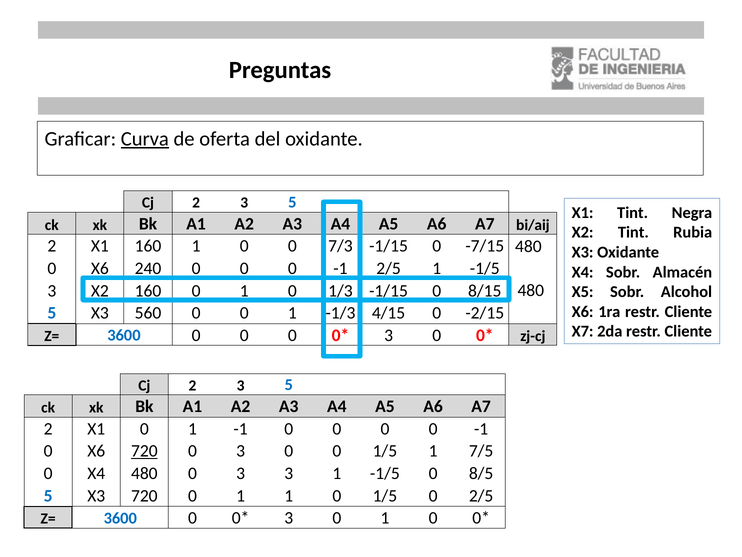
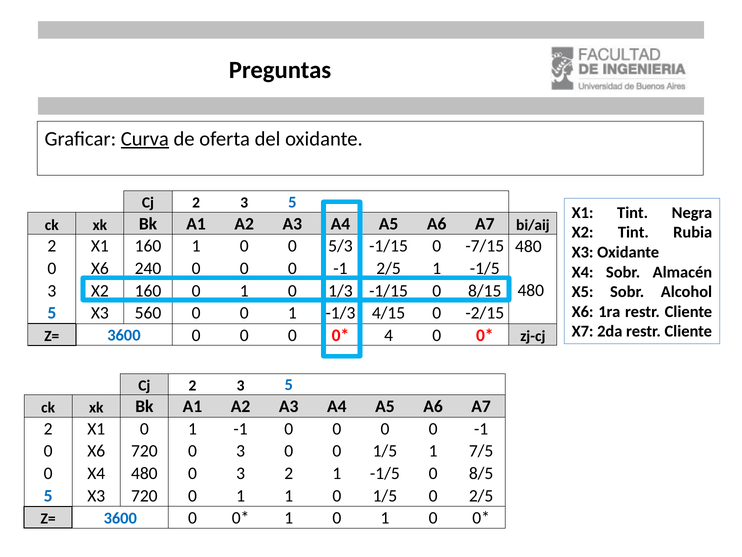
7/3: 7/3 -> 5/3 (340, 246)
3: 3 -> 4 (389, 335)
720 underline: present -> none (144, 451)
3 3: 3 -> 2 (289, 473)
3: 3 -> 1 (289, 518)
